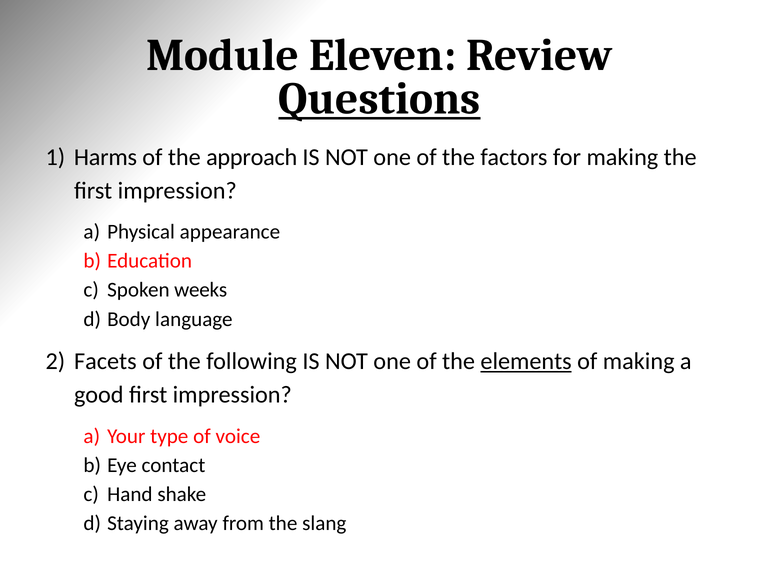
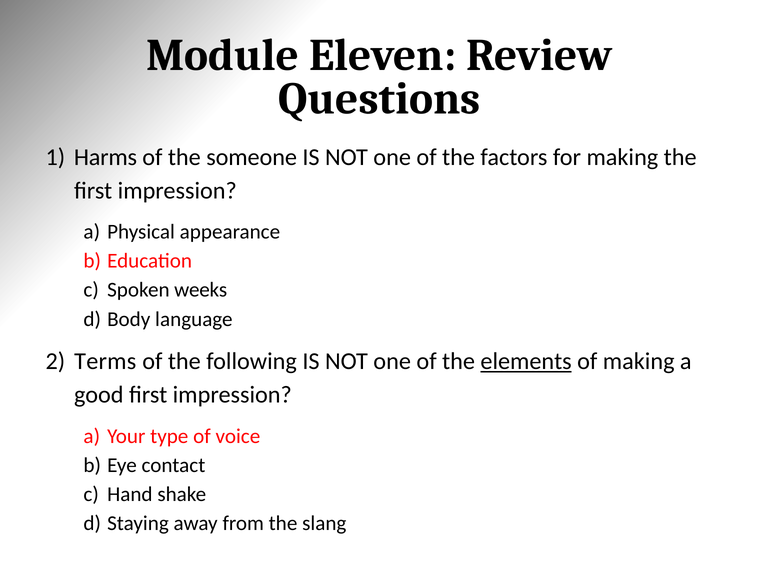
Questions underline: present -> none (379, 99)
approach: approach -> someone (252, 157)
Facets: Facets -> Terms (105, 362)
